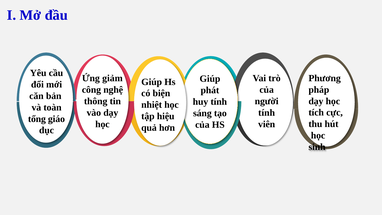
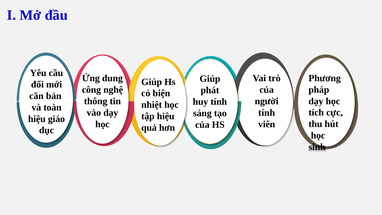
giảm: giảm -> dung (112, 78)
tổng: tổng -> hiệu (37, 119)
